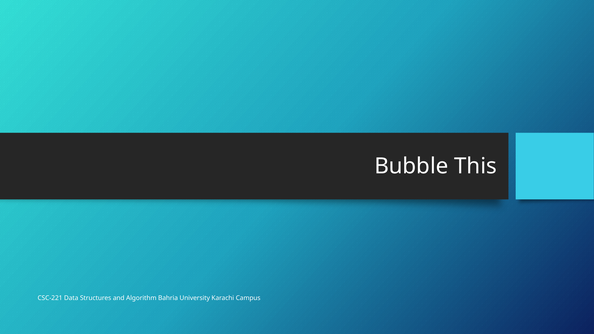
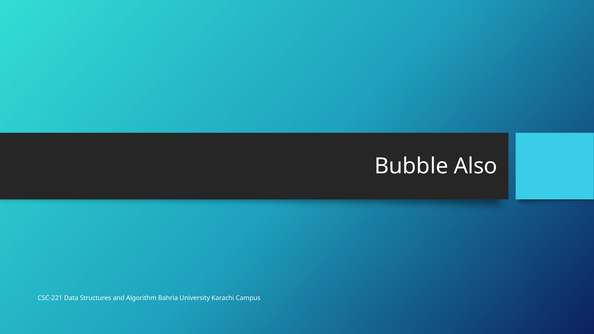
This: This -> Also (476, 166)
